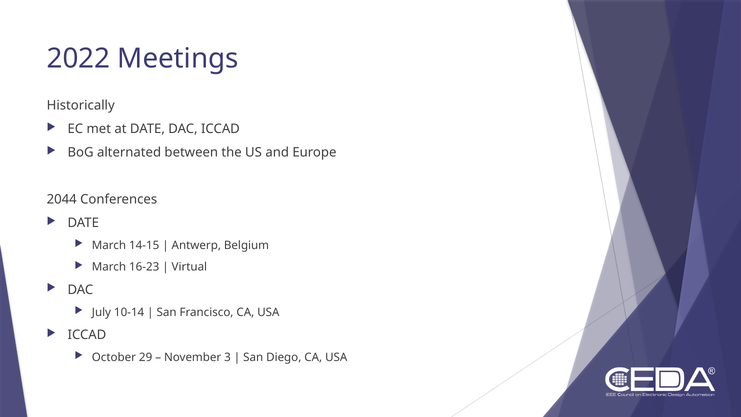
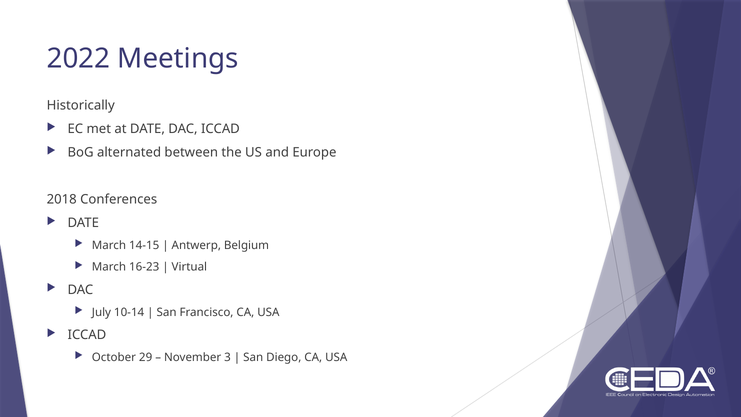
2044: 2044 -> 2018 (62, 200)
